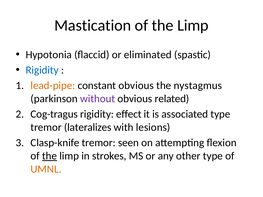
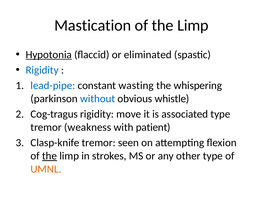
Hypotonia underline: none -> present (49, 55)
lead-pipe colour: orange -> blue (53, 86)
constant obvious: obvious -> wasting (136, 86)
nystagmus: nystagmus -> whispering (198, 86)
without colour: purple -> blue (98, 99)
related: related -> whistle (172, 99)
effect: effect -> move (129, 114)
lateralizes: lateralizes -> weakness (88, 127)
lesions: lesions -> patient (153, 127)
